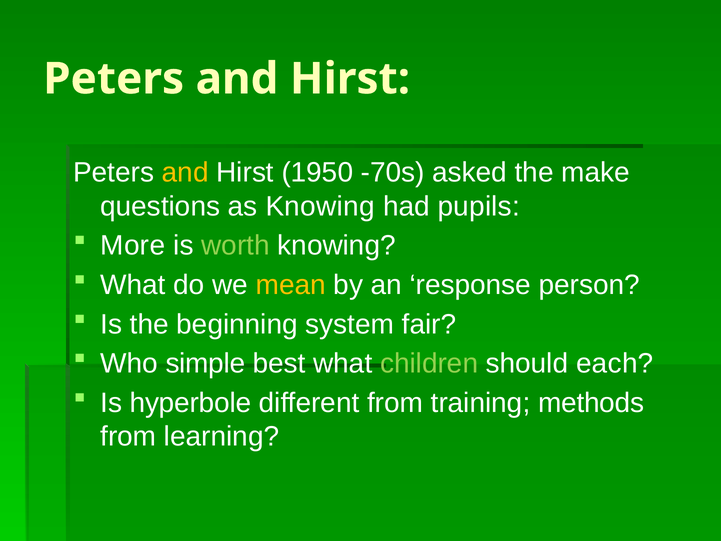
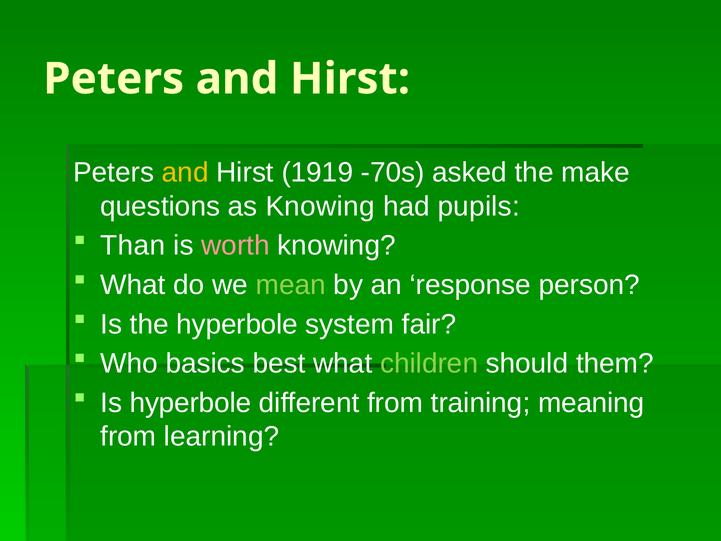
1950: 1950 -> 1919 (317, 173)
More: More -> Than (133, 246)
worth colour: light green -> pink (235, 246)
mean colour: yellow -> light green (291, 285)
the beginning: beginning -> hyperbole (237, 324)
simple: simple -> basics (205, 363)
each: each -> them (615, 363)
methods: methods -> meaning (591, 403)
